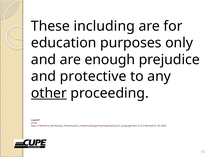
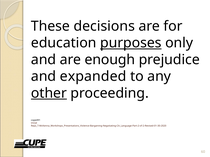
including: including -> decisions (104, 26)
purposes underline: none -> present (131, 43)
protective: protective -> expanded (93, 77)
